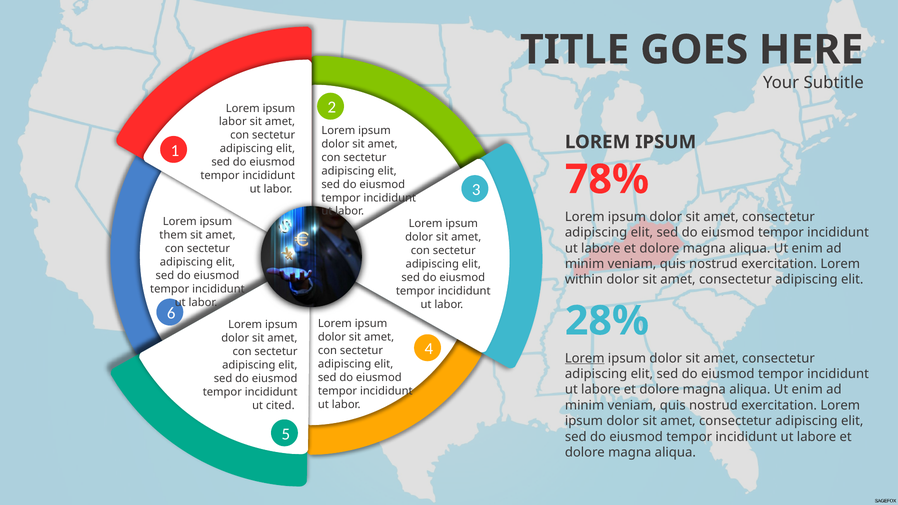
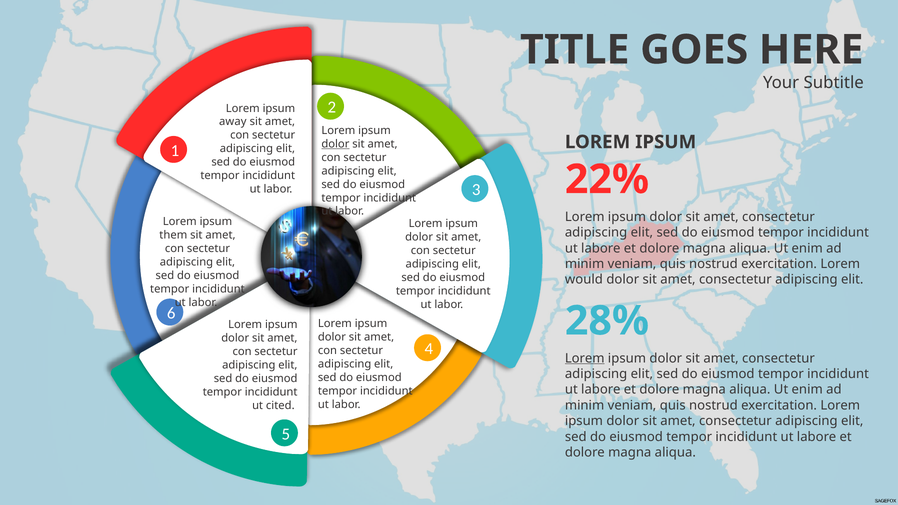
labor: labor -> away (233, 122)
dolor underline: none -> present (335, 144)
78%: 78% -> 22% (607, 180)
within: within -> would (584, 280)
